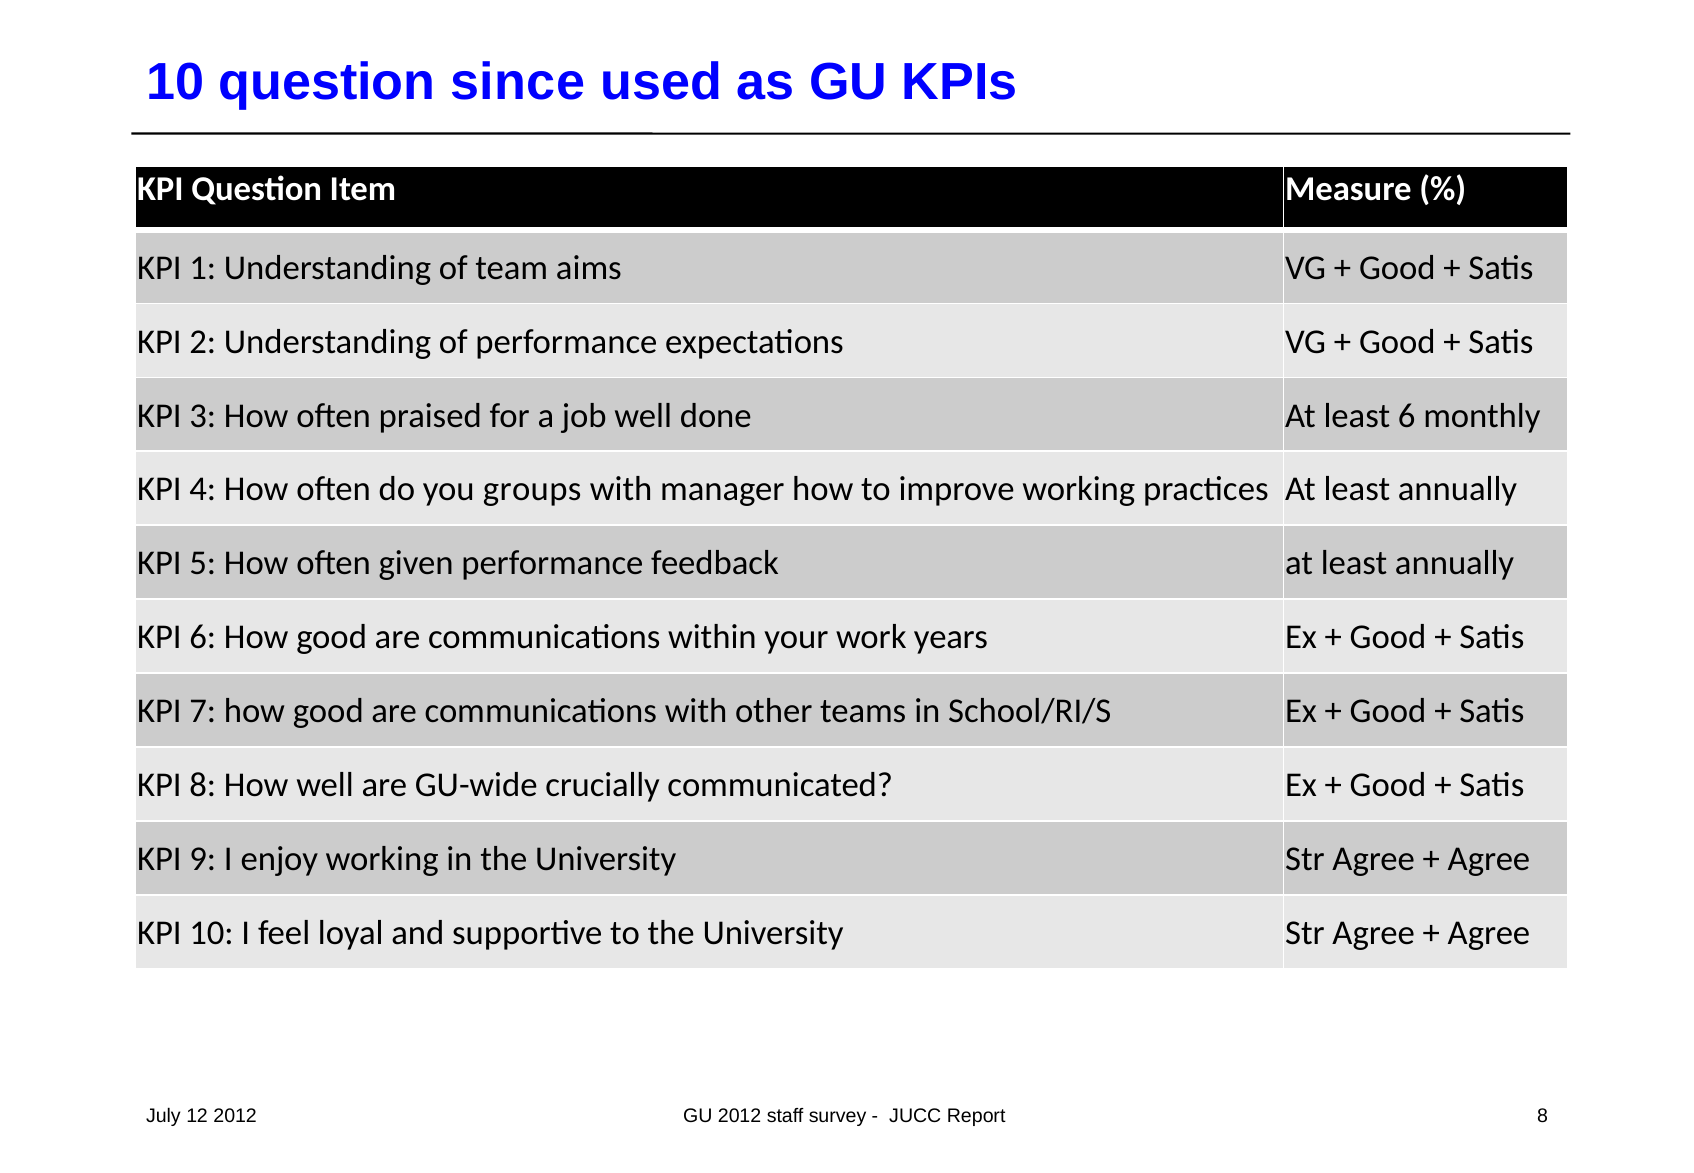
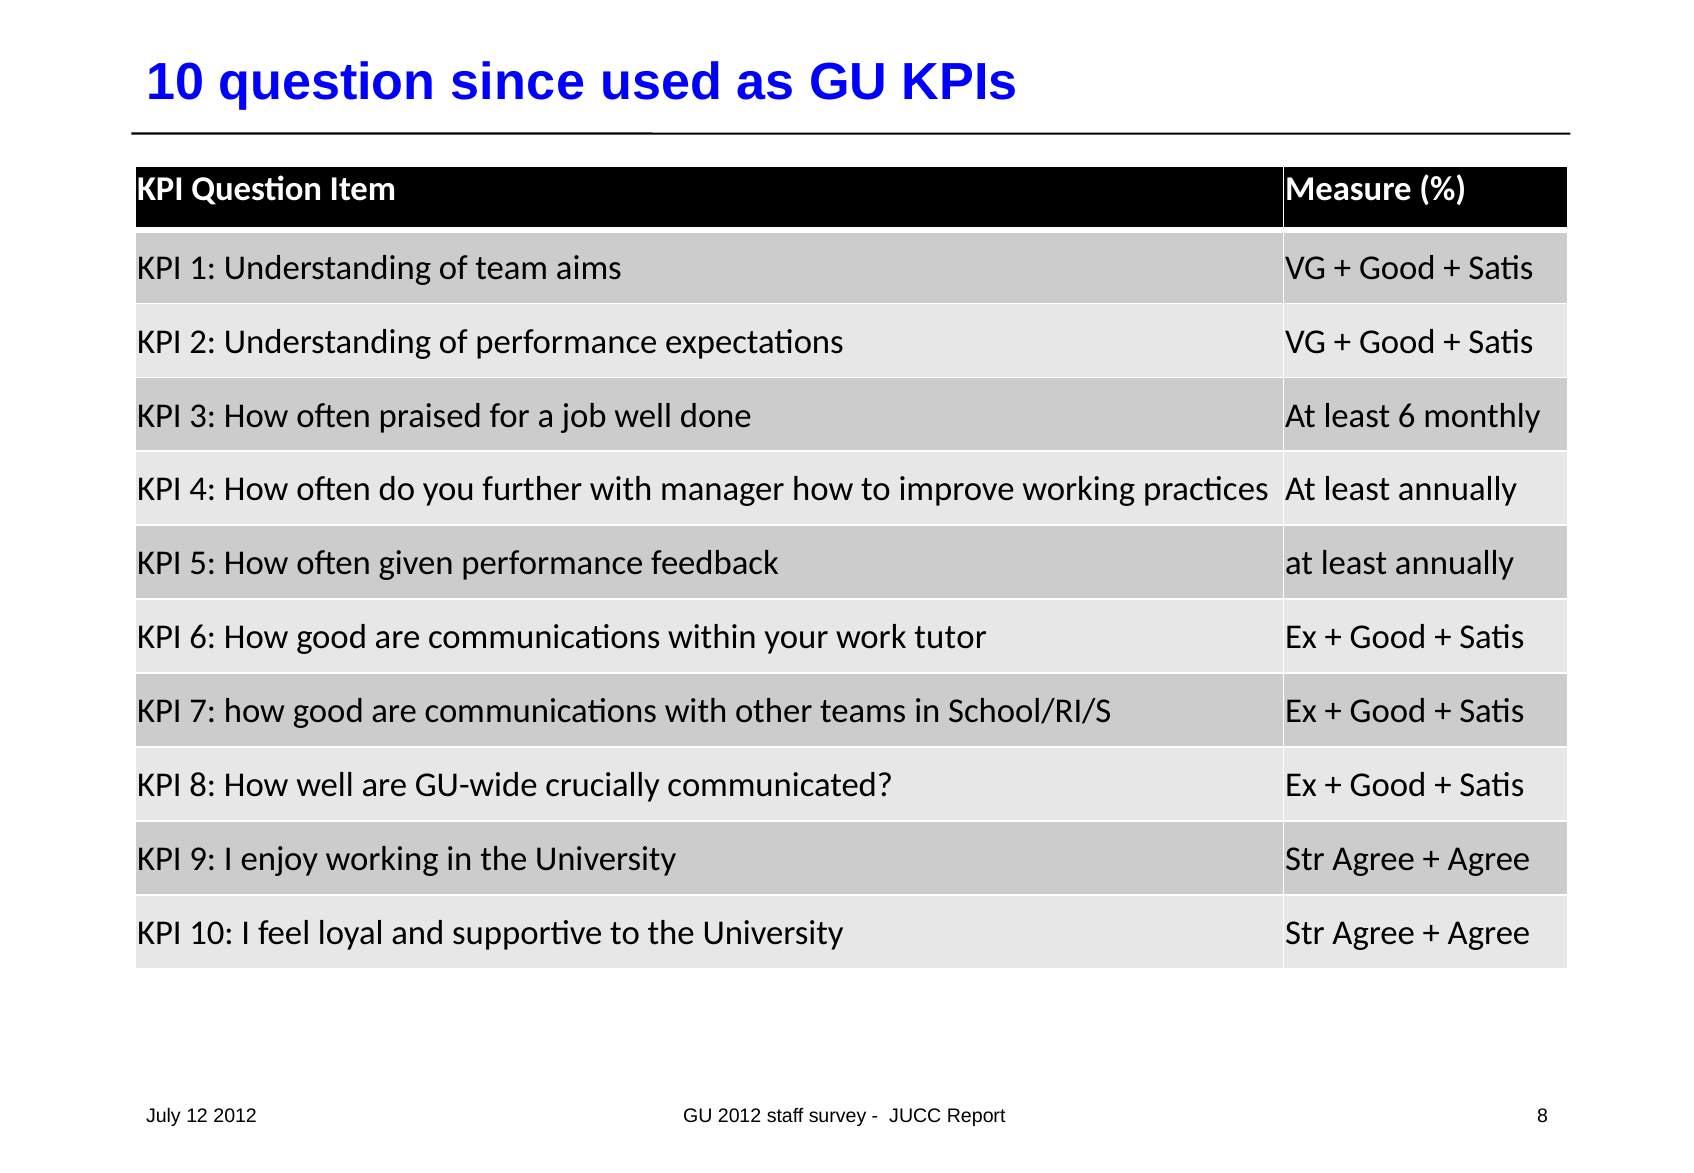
groups: groups -> further (532, 490)
years: years -> tutor (951, 637)
